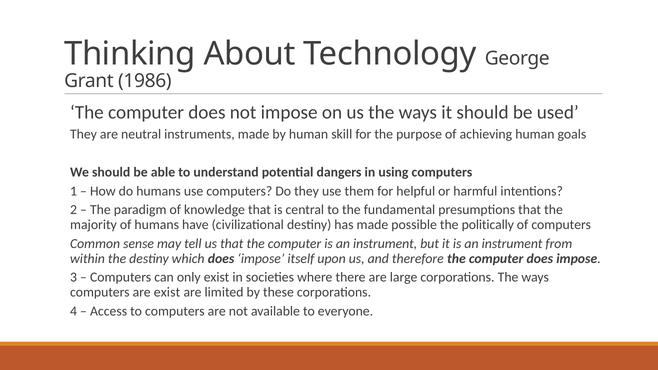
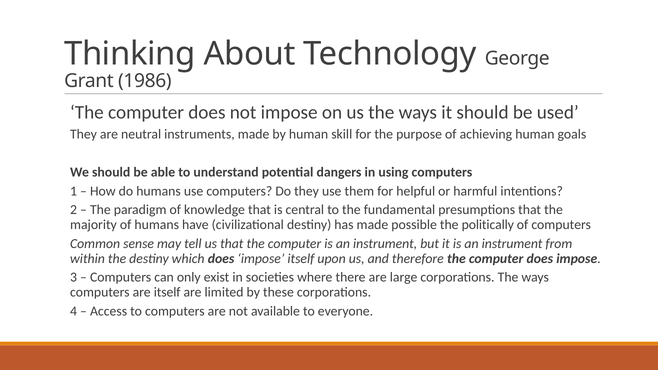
are exist: exist -> itself (167, 292)
